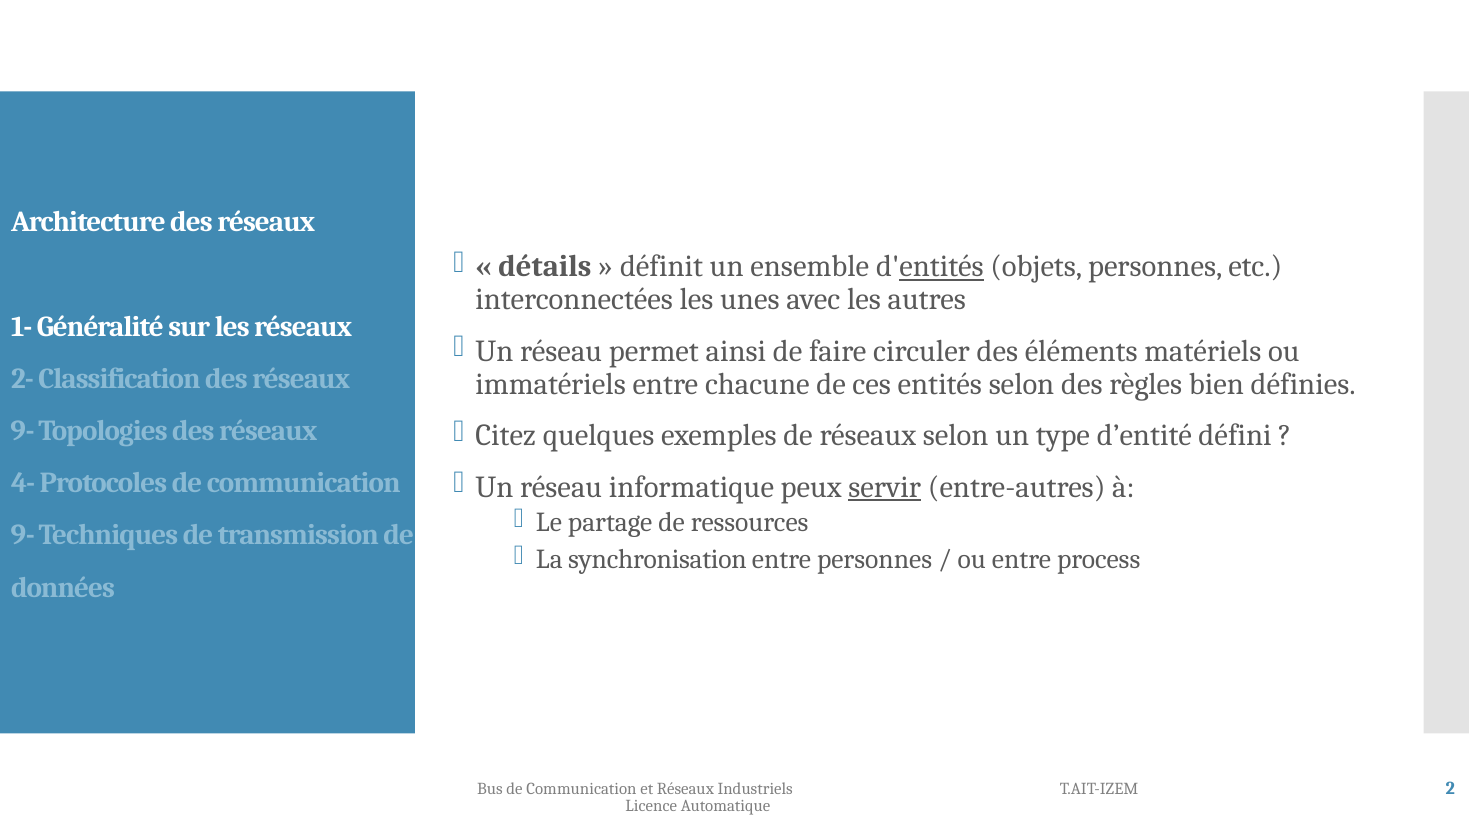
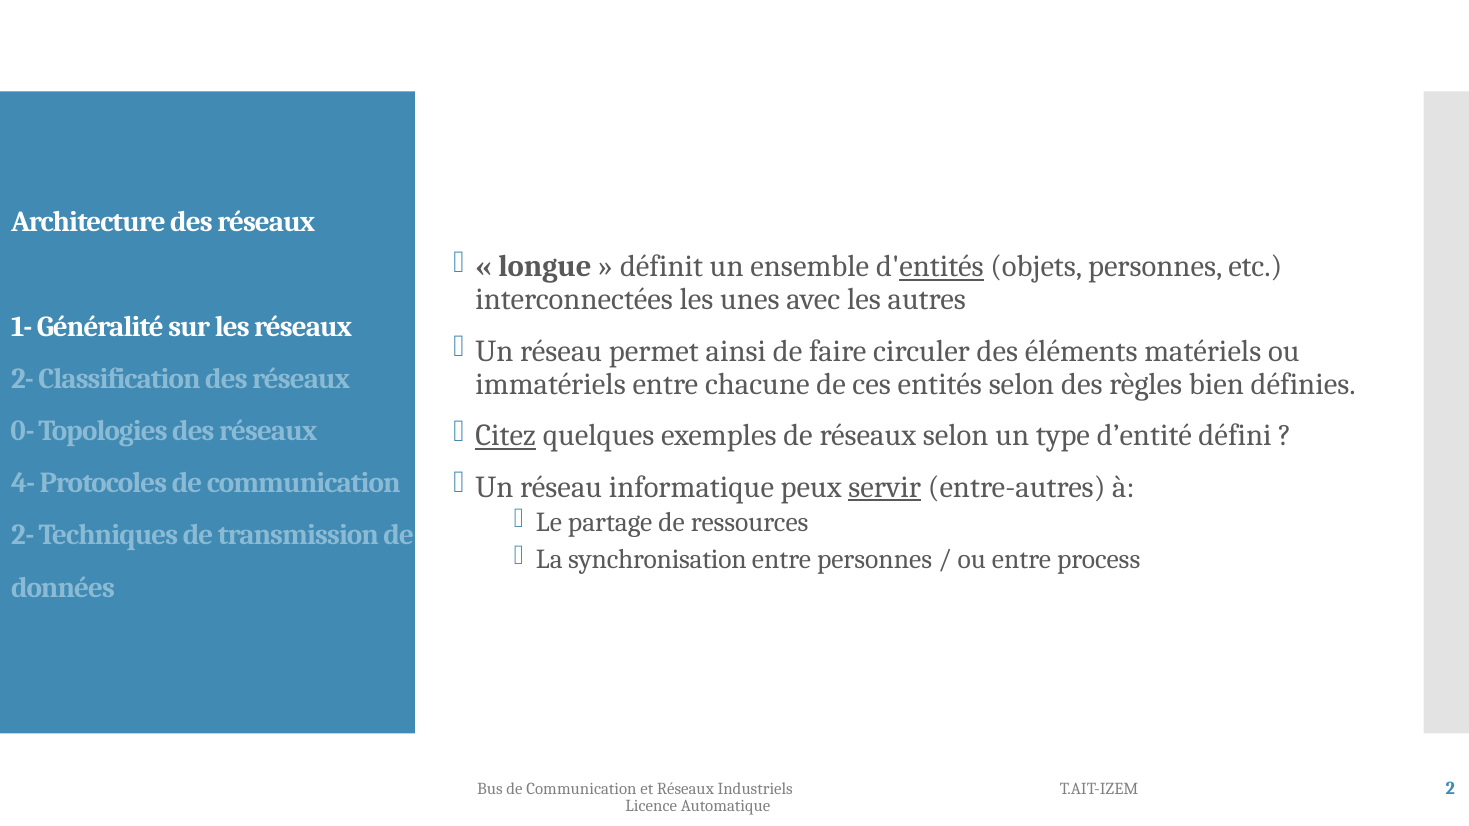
détails: détails -> longue (545, 267)
9-: 9- -> 0- (23, 431)
Citez underline: none -> present (506, 436)
9-: 9- -> 2- (23, 535)
